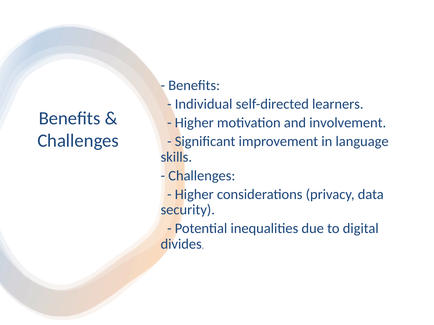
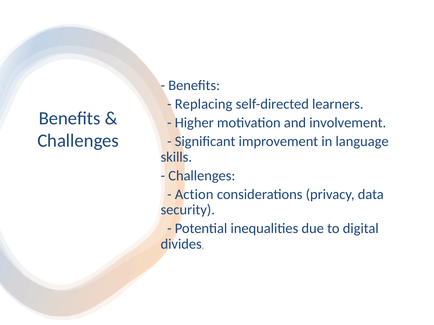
Individual: Individual -> Replacing (204, 104)
Higher: Higher -> Action (194, 195)
